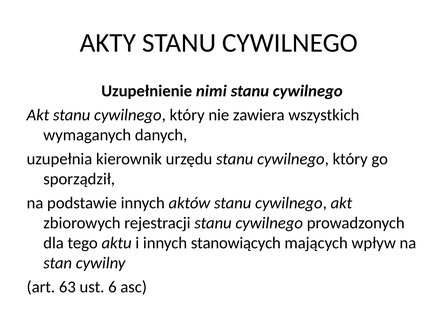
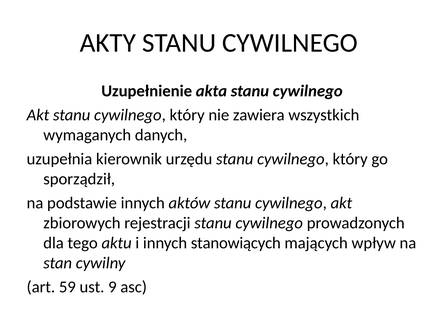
nimi: nimi -> akta (211, 91)
63: 63 -> 59 (67, 287)
6: 6 -> 9 (112, 287)
